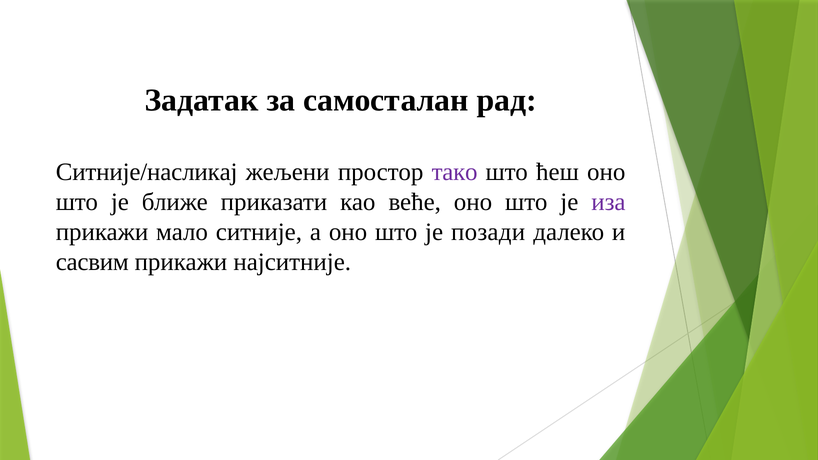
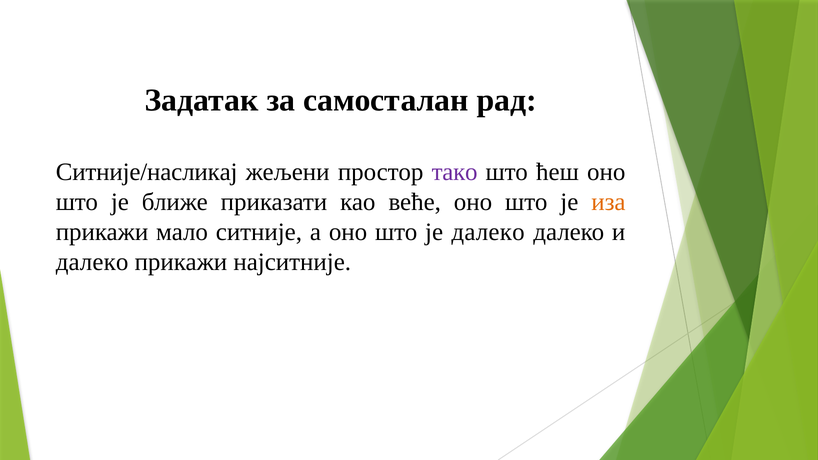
иза colour: purple -> orange (608, 202)
је позади: позади -> далеко (488, 232)
сасвим: сасвим -> далеко (92, 262)
